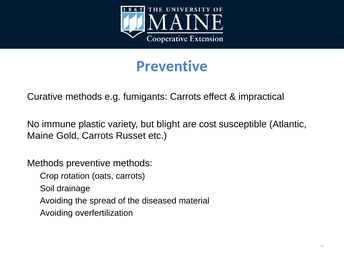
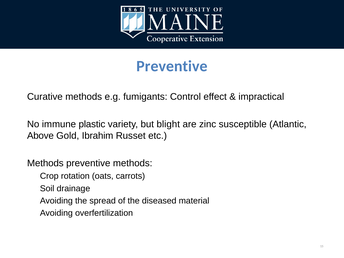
fumigants Carrots: Carrots -> Control (185, 97)
cost: cost -> zinc (208, 124)
Maine: Maine -> Above (40, 136)
Gold Carrots: Carrots -> Ibrahim (98, 136)
